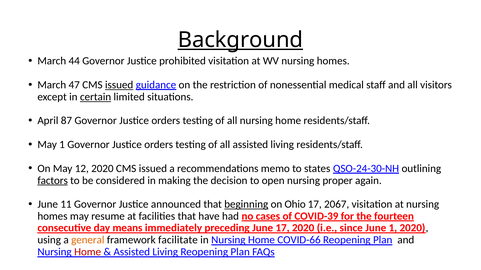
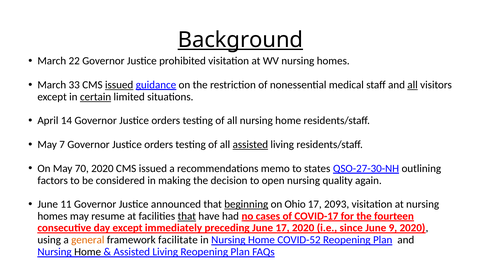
44: 44 -> 22 (74, 61)
47: 47 -> 33 (74, 85)
all underline: none -> present (413, 85)
87: 87 -> 14 (66, 121)
May 1: 1 -> 7 (62, 145)
assisted underline: none -> present (250, 145)
12: 12 -> 70 (82, 169)
QSO-24-30-NH: QSO-24-30-NH -> QSO-27-30-NH (366, 169)
factors underline: present -> none (53, 181)
proper: proper -> quality (338, 181)
2067: 2067 -> 2093 (337, 205)
that underline: none -> present (187, 217)
COVID-39: COVID-39 -> COVID-17 (316, 217)
day means: means -> except (128, 228)
June 1: 1 -> 9 (393, 228)
COVID-66: COVID-66 -> COVID-52 (299, 240)
Home colour: red -> black (88, 253)
